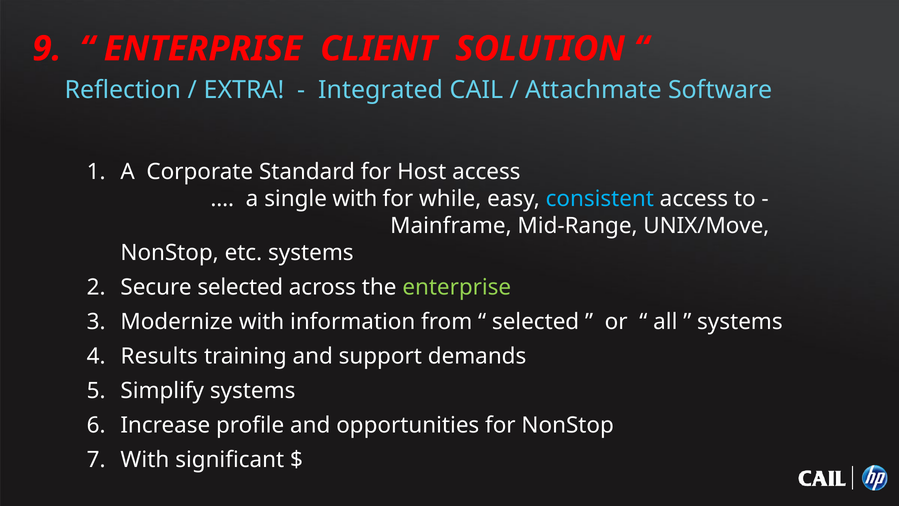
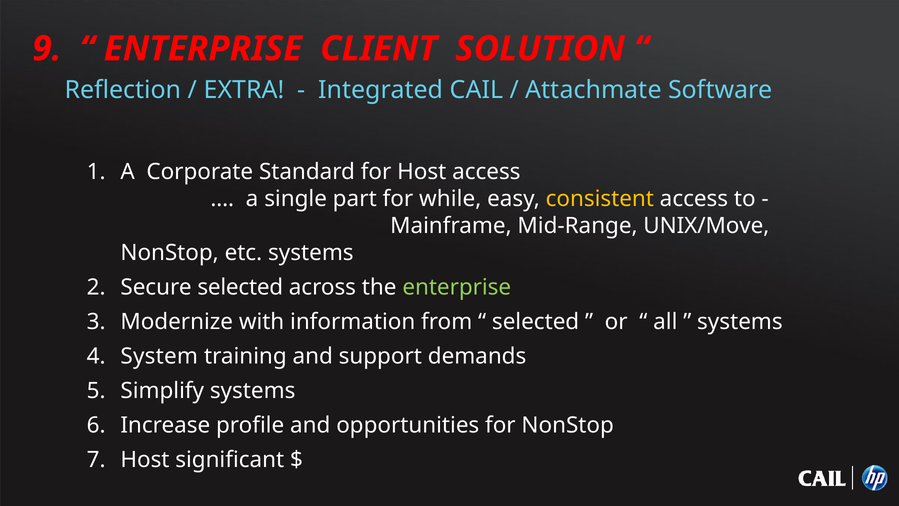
single with: with -> part (355, 199)
consistent colour: light blue -> yellow (600, 199)
Results: Results -> System (159, 356)
With: With -> Host (145, 459)
